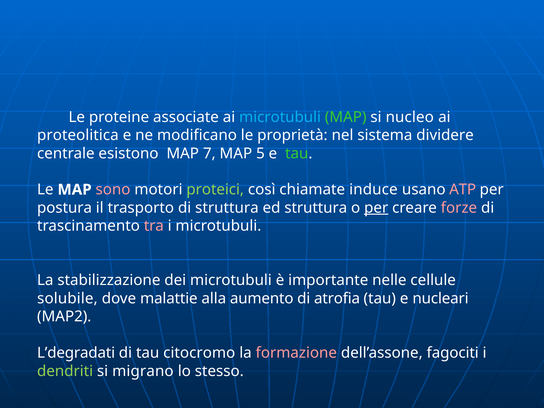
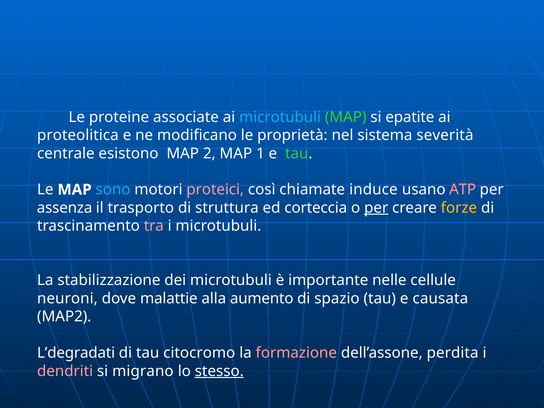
nucleo: nucleo -> epatite (410, 117)
dividere: dividere -> severità (445, 135)
7: 7 -> 2 (209, 153)
5: 5 -> 1 (260, 153)
sono colour: pink -> light blue (113, 190)
proteici colour: light green -> pink (215, 190)
postura: postura -> assenza (65, 208)
ed struttura: struttura -> corteccia (316, 208)
forze colour: pink -> yellow (459, 208)
solubile: solubile -> neuroni (67, 298)
atrofia: atrofia -> spazio (337, 298)
nucleari: nucleari -> causata (440, 298)
fagociti: fagociti -> perdita (453, 353)
dendriti colour: light green -> pink (65, 371)
stesso underline: none -> present (219, 371)
